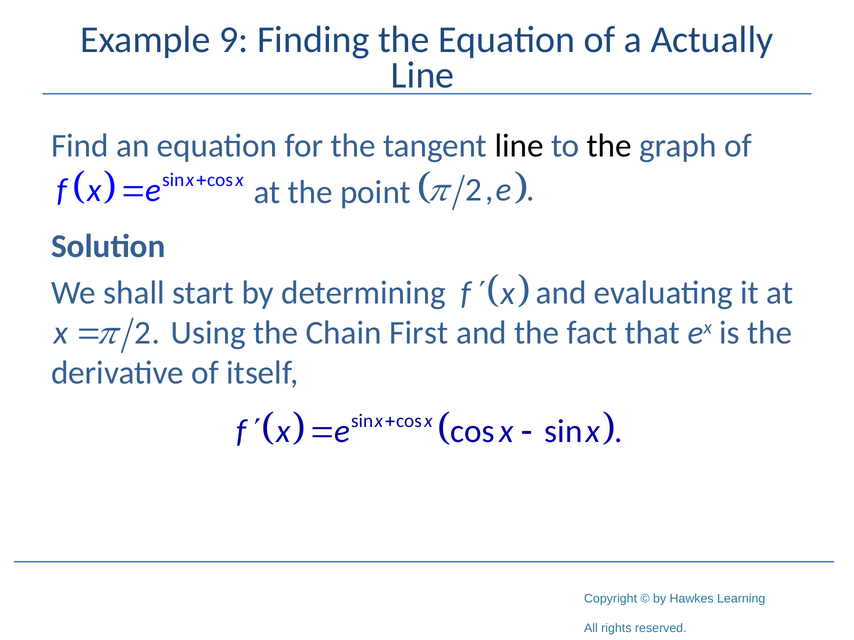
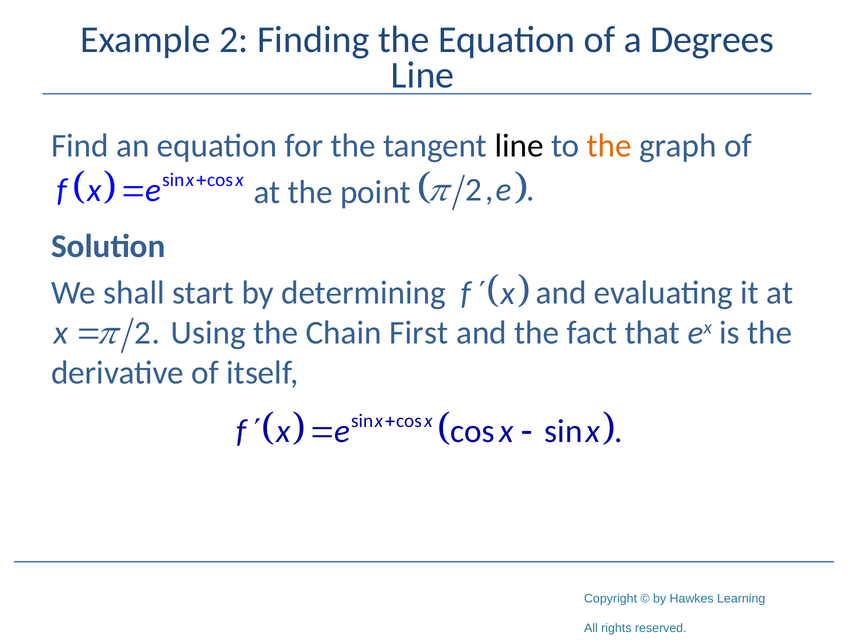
Example 9: 9 -> 2 (234, 40)
Actually: Actually -> Degrees (712, 40)
the colour: black -> orange (609, 146)
